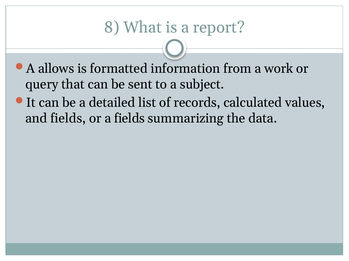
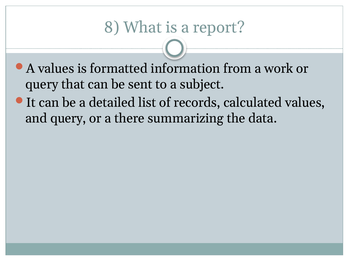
A allows: allows -> values (56, 69)
and fields: fields -> query (68, 119)
a fields: fields -> there (129, 119)
